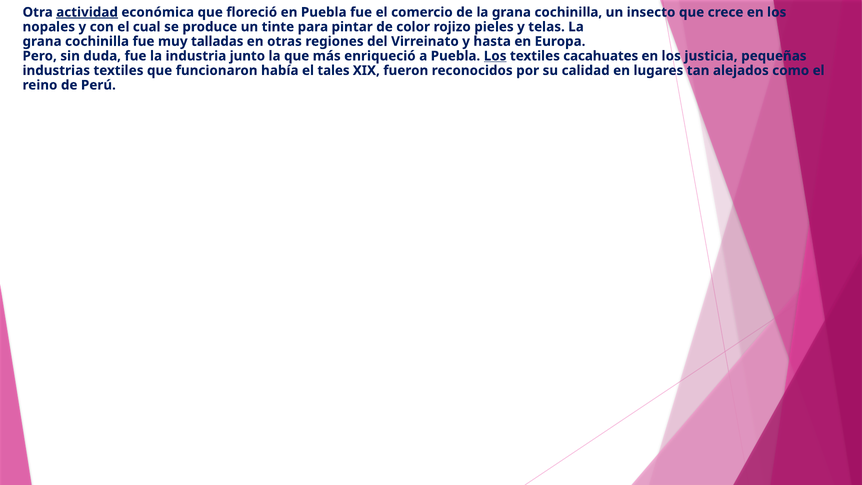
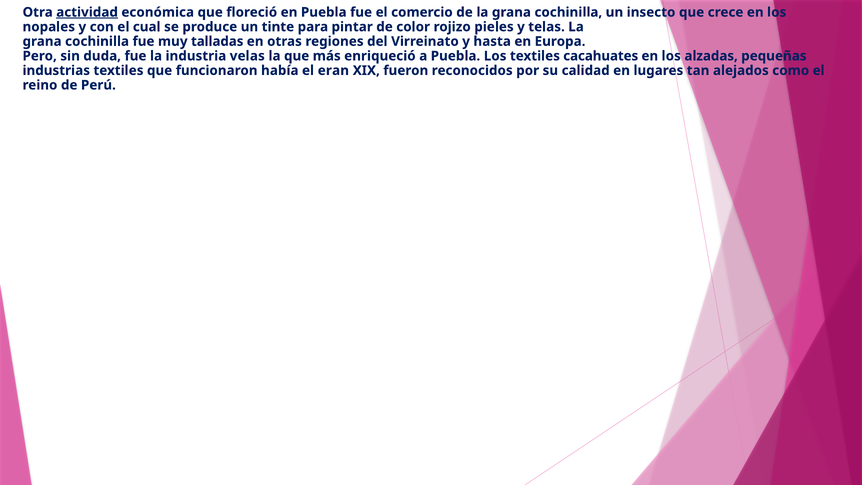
junto: junto -> velas (247, 56)
Los underline: present -> none (495, 56)
justicia: justicia -> alzadas (711, 56)
tales: tales -> eran (333, 70)
